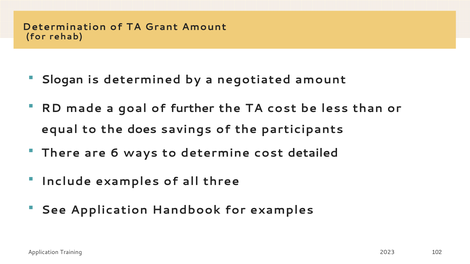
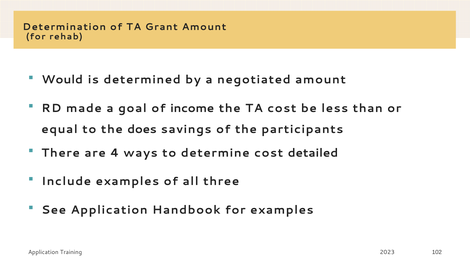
Slogan: Slogan -> Would (62, 80)
further: further -> income (192, 108)
6: 6 -> 4 (115, 153)
